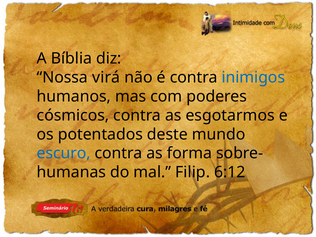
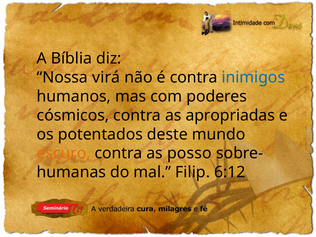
esgotarmos: esgotarmos -> apropriadas (230, 115)
escuro colour: blue -> orange (64, 153)
forma: forma -> posso (189, 153)
